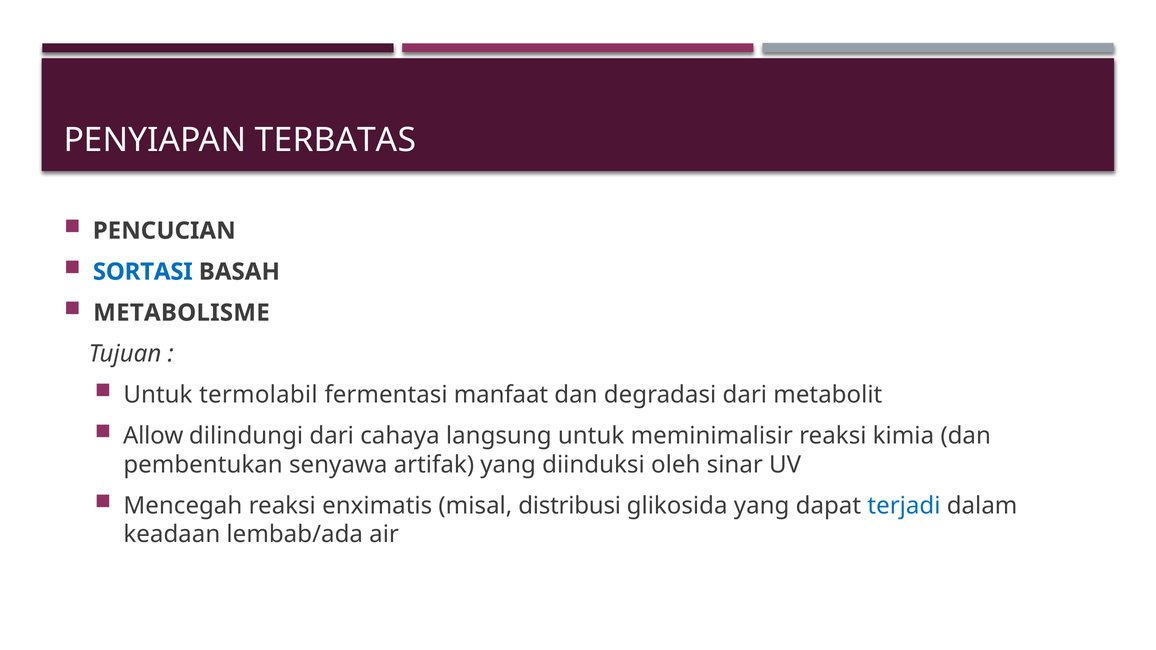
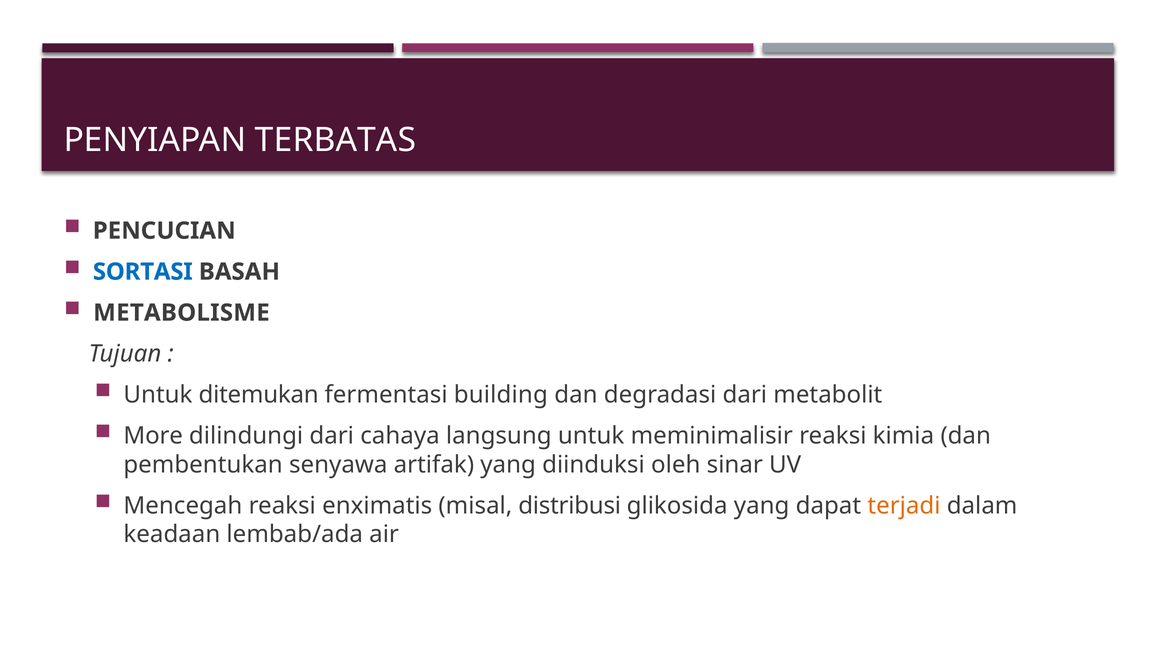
termolabil: termolabil -> ditemukan (259, 395)
manfaat: manfaat -> building (501, 395)
Allow: Allow -> More (153, 436)
terjadi colour: blue -> orange (904, 506)
